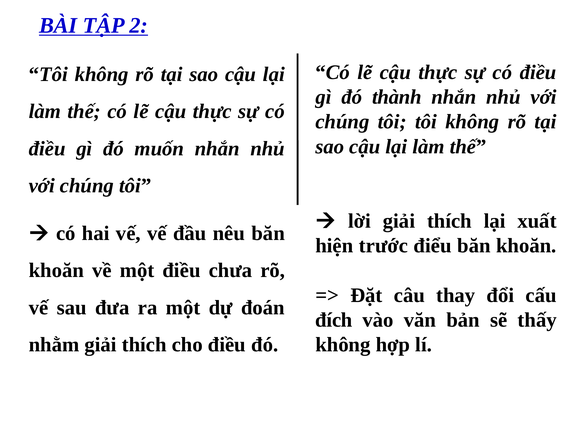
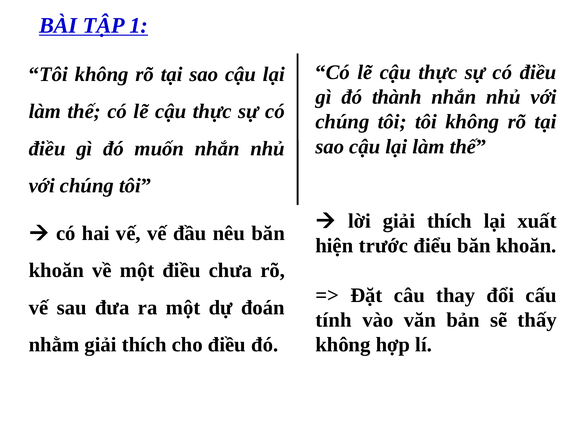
2: 2 -> 1 (139, 25)
đích: đích -> tính (334, 320)
